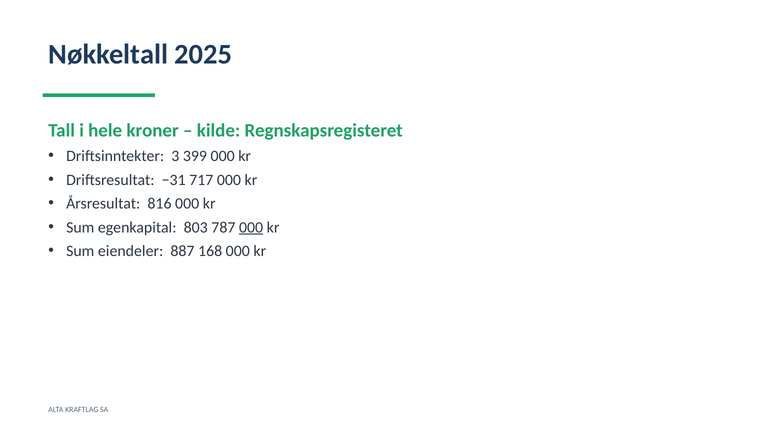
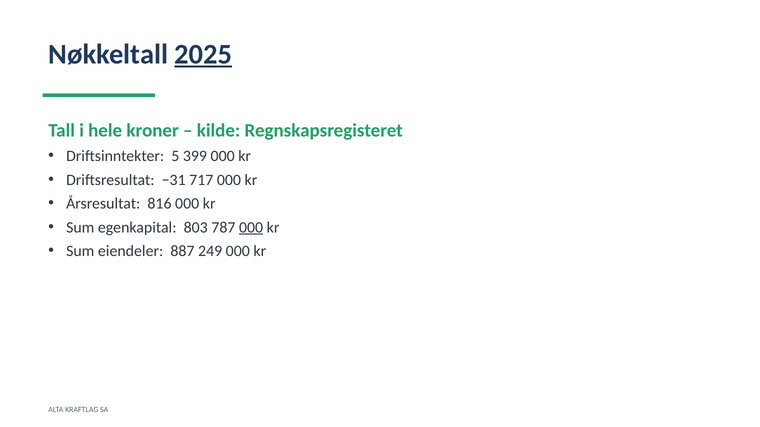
2025 underline: none -> present (203, 54)
3: 3 -> 5 (175, 156)
168: 168 -> 249 (210, 251)
